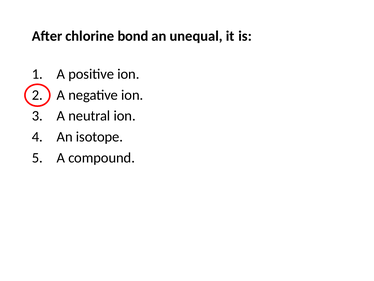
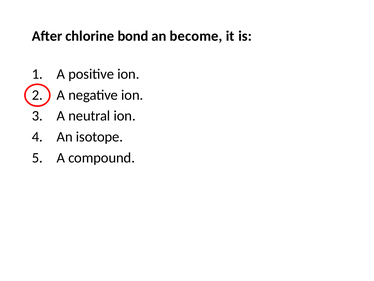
unequal: unequal -> become (196, 36)
